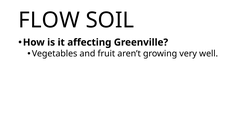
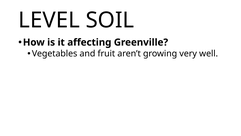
FLOW: FLOW -> LEVEL (49, 20)
